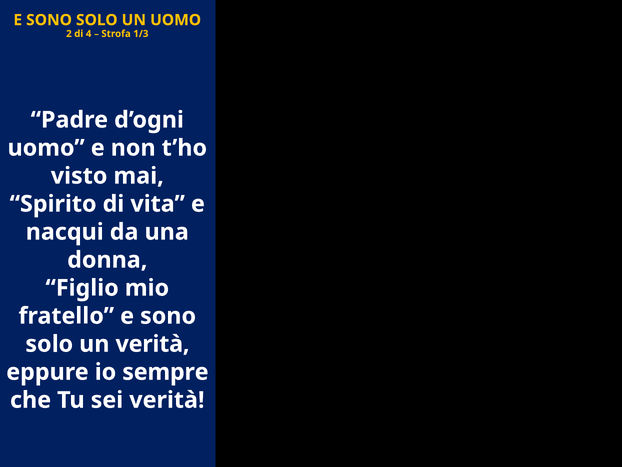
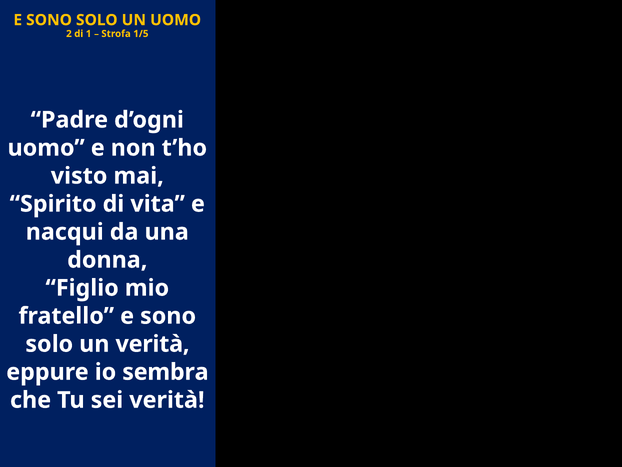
4: 4 -> 1 (89, 34)
1/3: 1/3 -> 1/5 (141, 34)
sempre: sempre -> sembra (165, 372)
